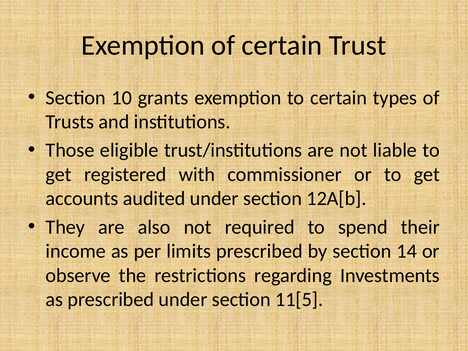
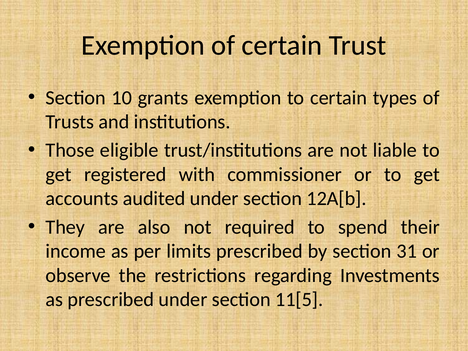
14: 14 -> 31 (407, 251)
